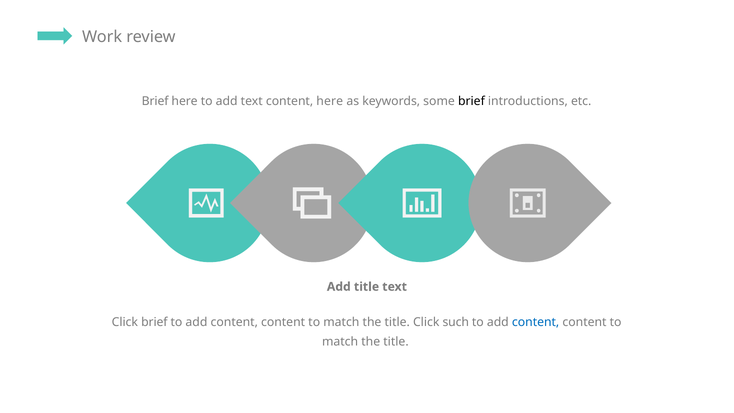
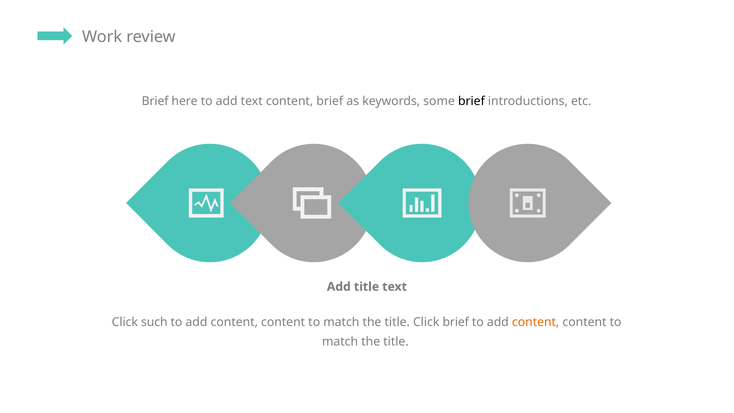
content here: here -> brief (330, 101)
Click brief: brief -> such (154, 322)
Click such: such -> brief (456, 322)
content colour: blue -> orange (536, 322)
